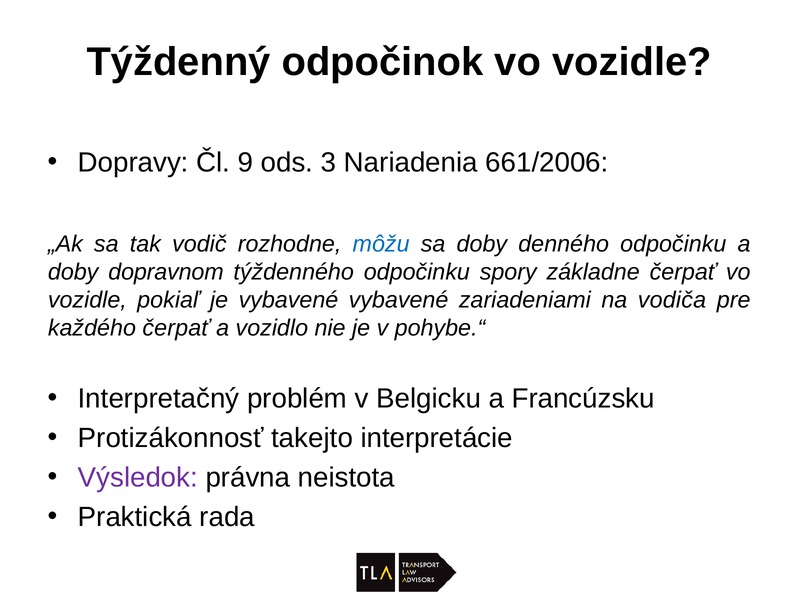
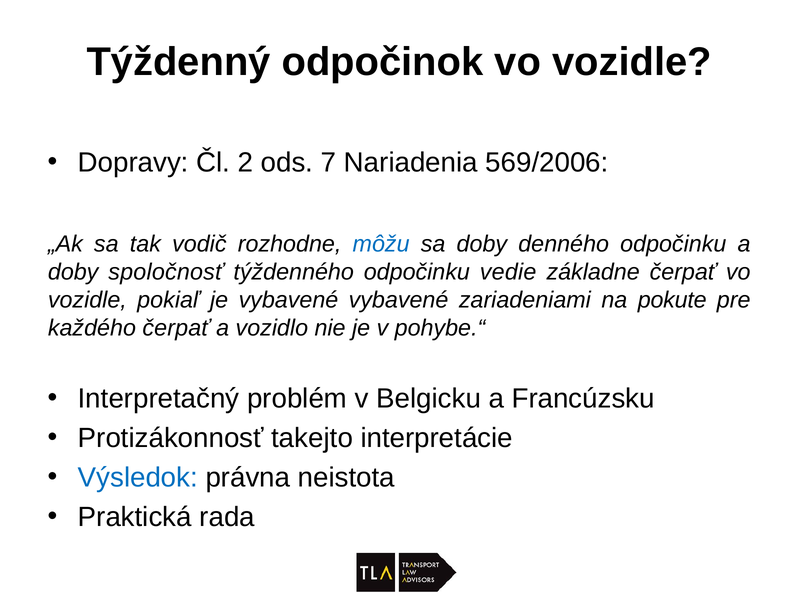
9: 9 -> 2 (246, 162)
3: 3 -> 7 (329, 162)
661/2006: 661/2006 -> 569/2006 (547, 162)
dopravnom: dopravnom -> spoločnosť (166, 272)
spory: spory -> vedie (508, 272)
vodiča: vodiča -> pokute (672, 300)
Výsledok colour: purple -> blue (138, 477)
